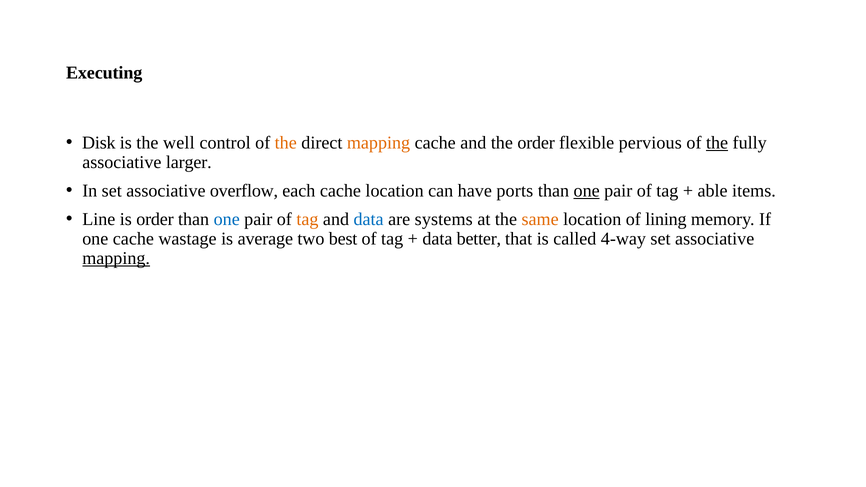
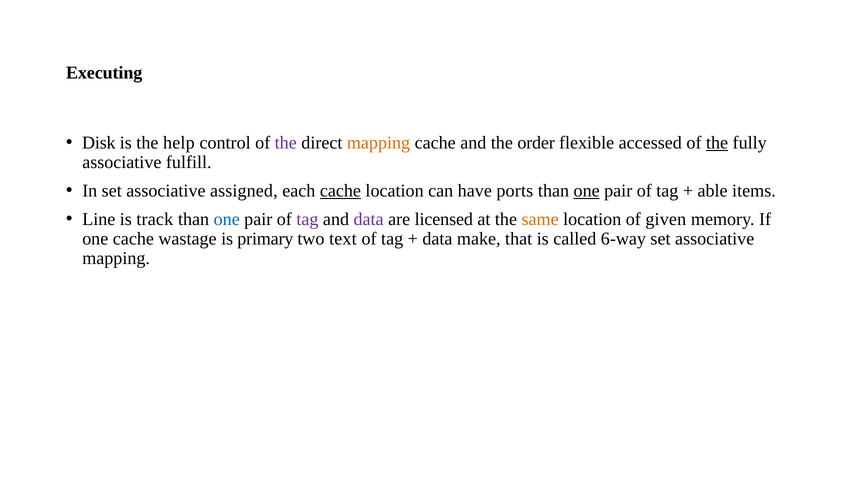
well: well -> help (179, 143)
the colour: orange -> purple (286, 143)
pervious: pervious -> accessed (650, 143)
larger: larger -> fulfill (189, 162)
overflow: overflow -> assigned (244, 191)
cache underline: none -> present (340, 191)
is order: order -> track (155, 219)
tag colour: orange -> purple (307, 219)
data colour: blue -> purple (369, 219)
systems: systems -> licensed (444, 219)
lining: lining -> given (666, 219)
average: average -> primary (265, 239)
best: best -> text (343, 239)
better: better -> make (479, 239)
4-way: 4-way -> 6-way (623, 239)
mapping underline: present -> none (116, 258)
